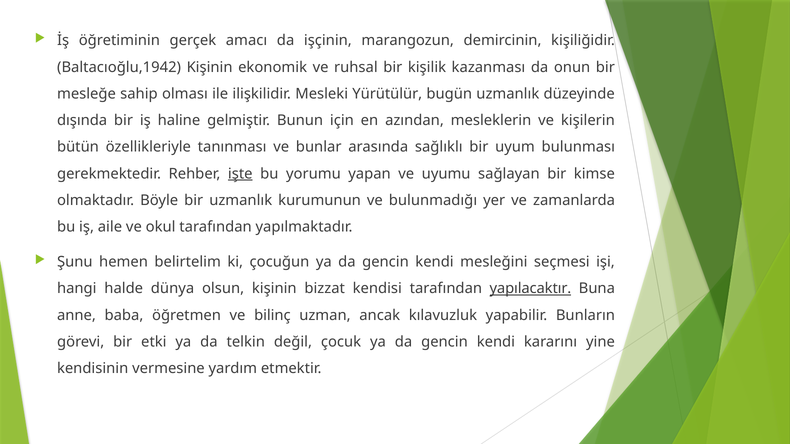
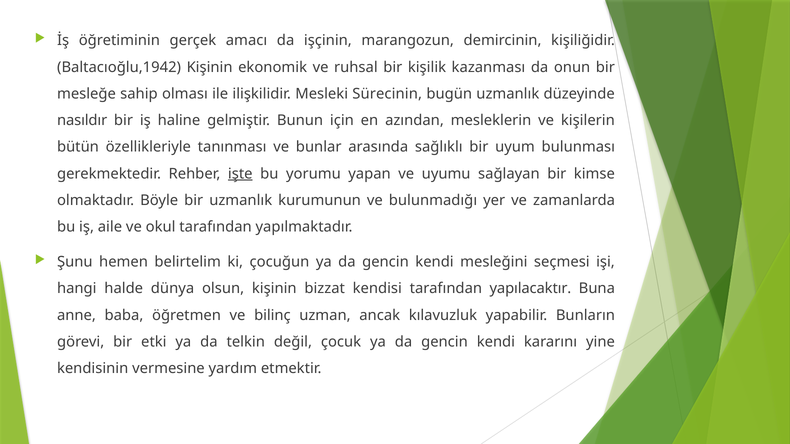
Yürütülür: Yürütülür -> Sürecinin (387, 94)
dışında: dışında -> nasıldır (82, 121)
yapılacaktır underline: present -> none (530, 289)
